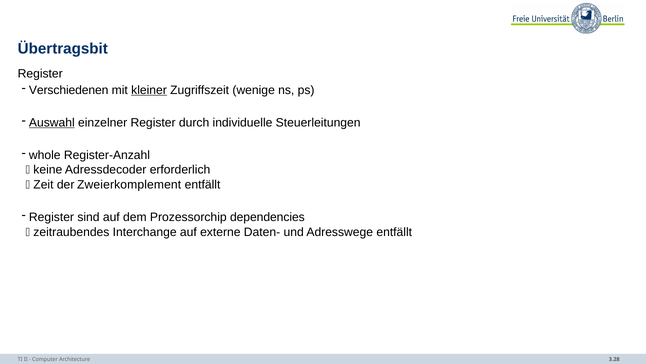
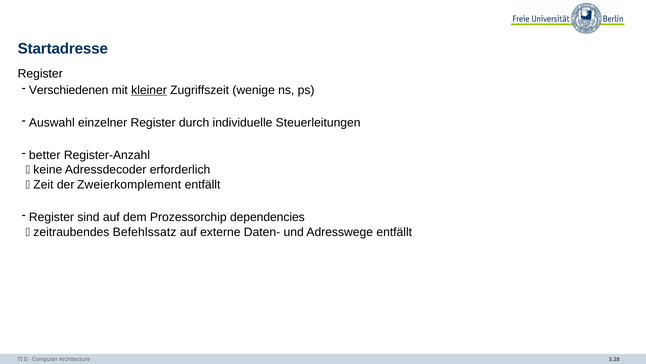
Übertragsbit: Übertragsbit -> Startadresse (63, 49)
Auswahl underline: present -> none (52, 122)
whole: whole -> better (45, 155)
Interchange: Interchange -> Befehlssatz (145, 232)
